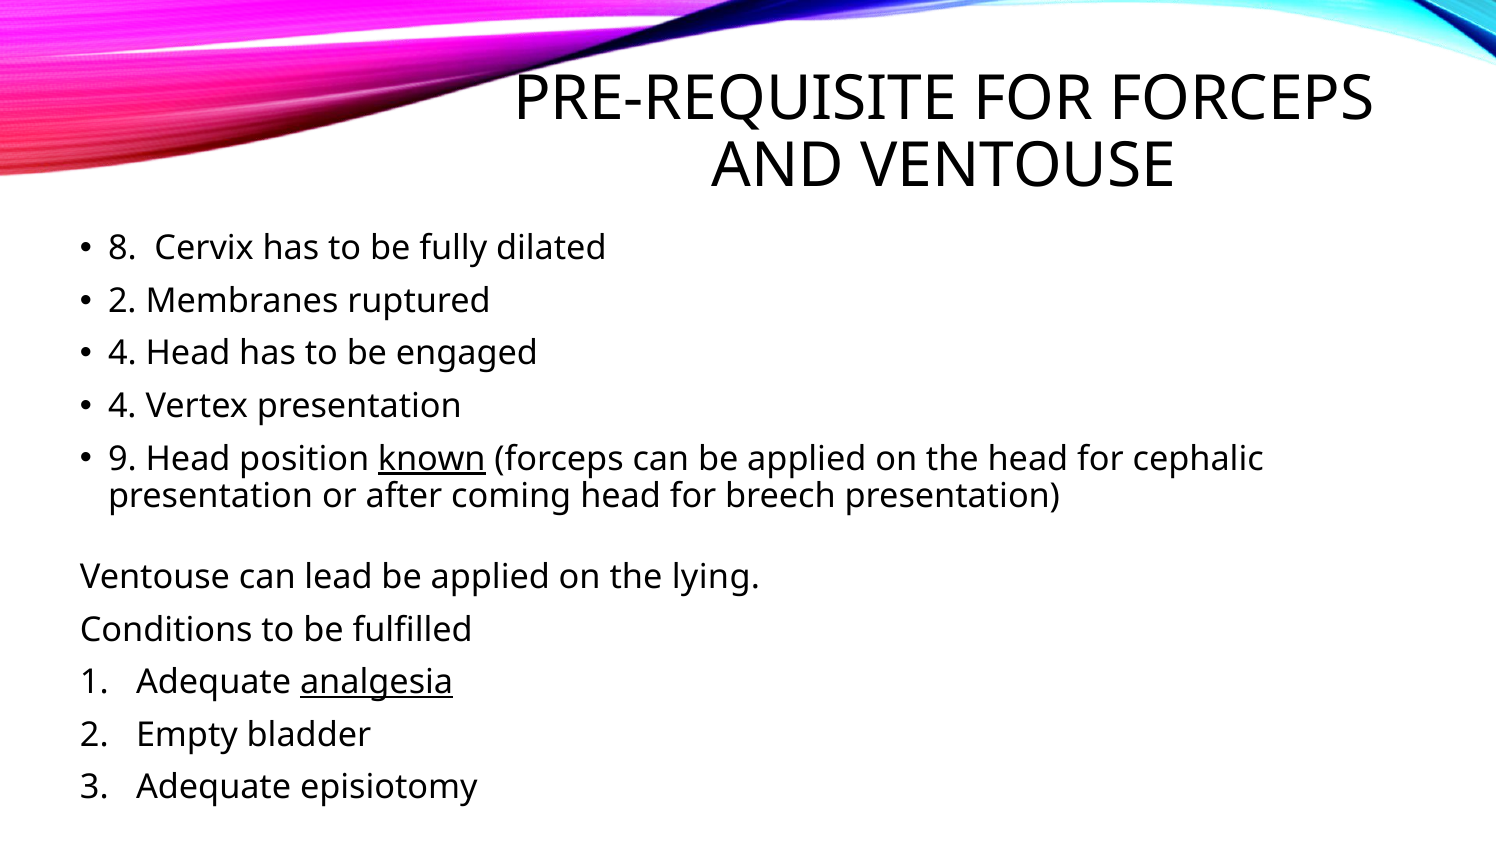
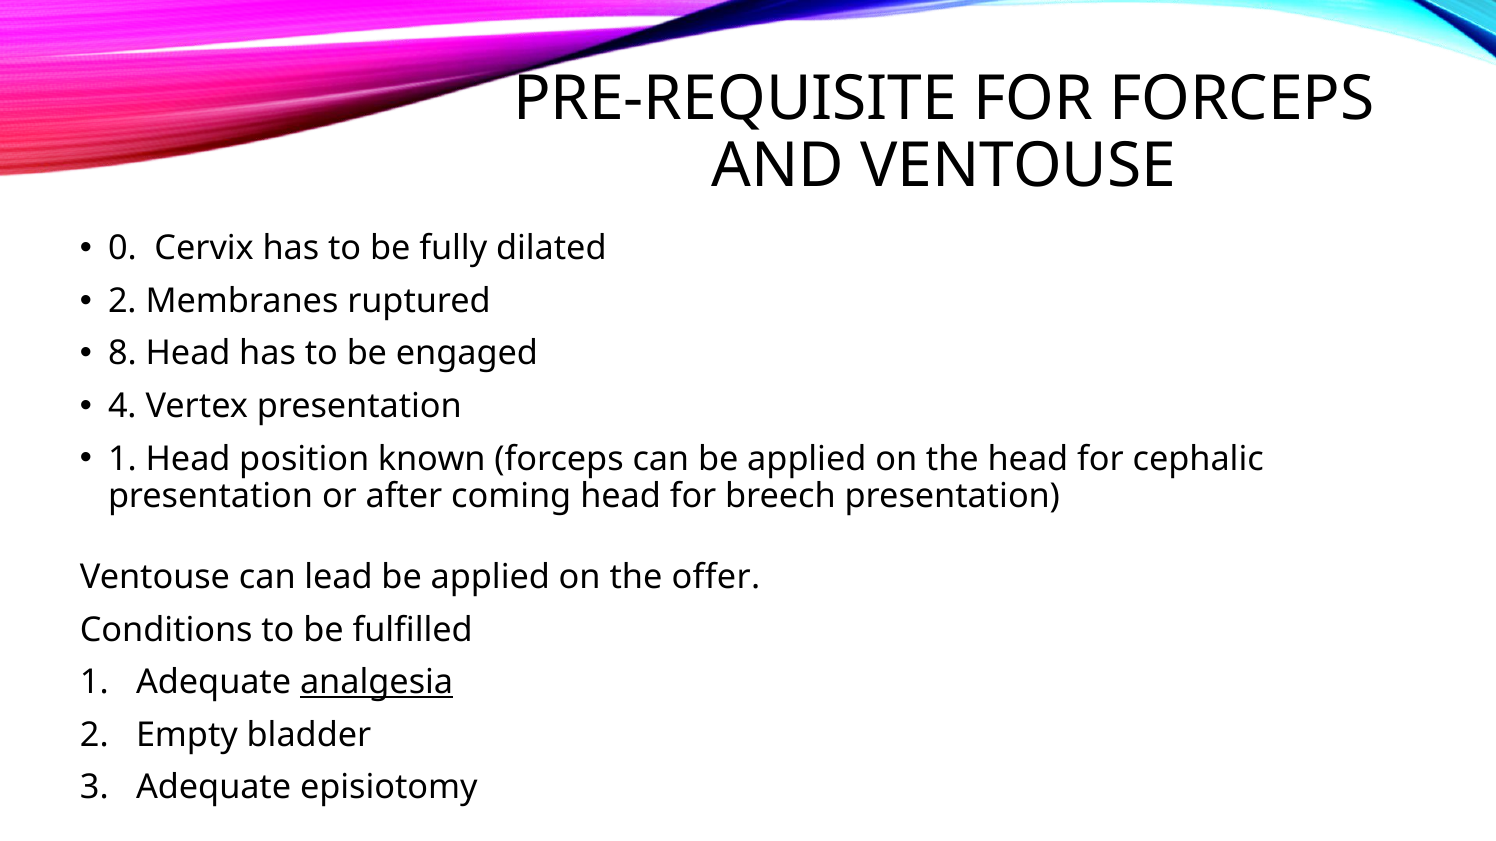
8: 8 -> 0 (122, 249)
4: 4 -> 8 (122, 354)
9: 9 -> 1 (122, 459)
known underline: present -> none (432, 459)
lying: lying -> offer (716, 578)
